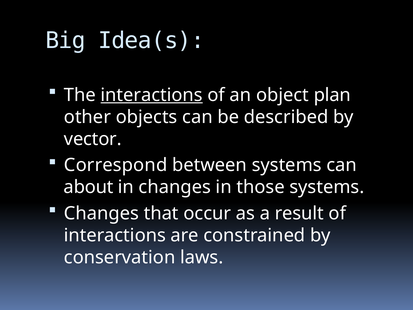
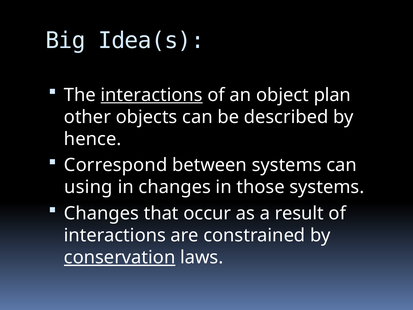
vector: vector -> hence (93, 139)
about: about -> using (88, 187)
conservation underline: none -> present (120, 257)
